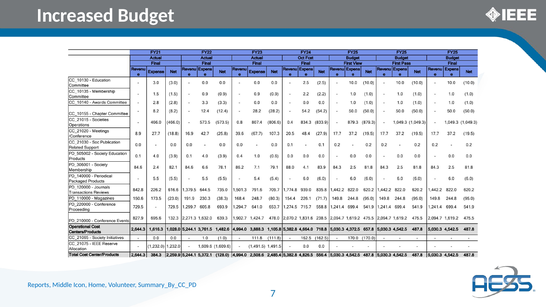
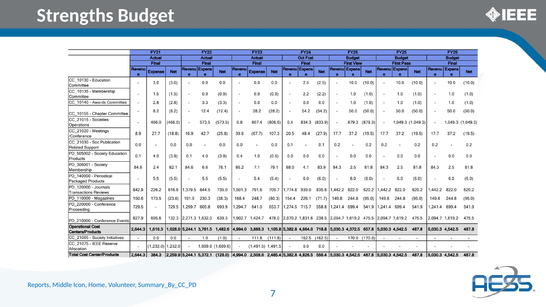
Increased: Increased -> Strengths (75, 16)
